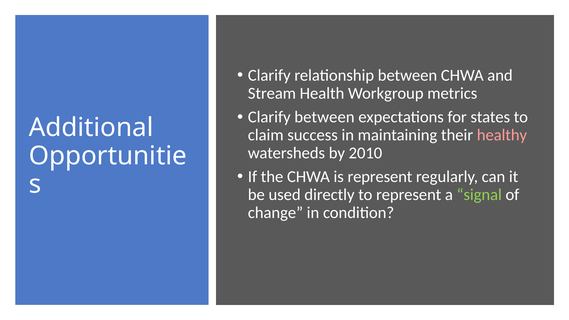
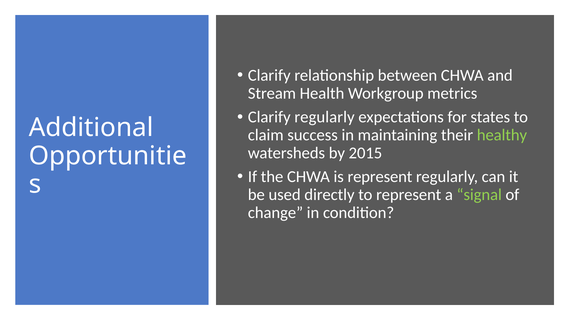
Clarify between: between -> regularly (324, 117)
healthy colour: pink -> light green (502, 135)
2010: 2010 -> 2015 (365, 153)
